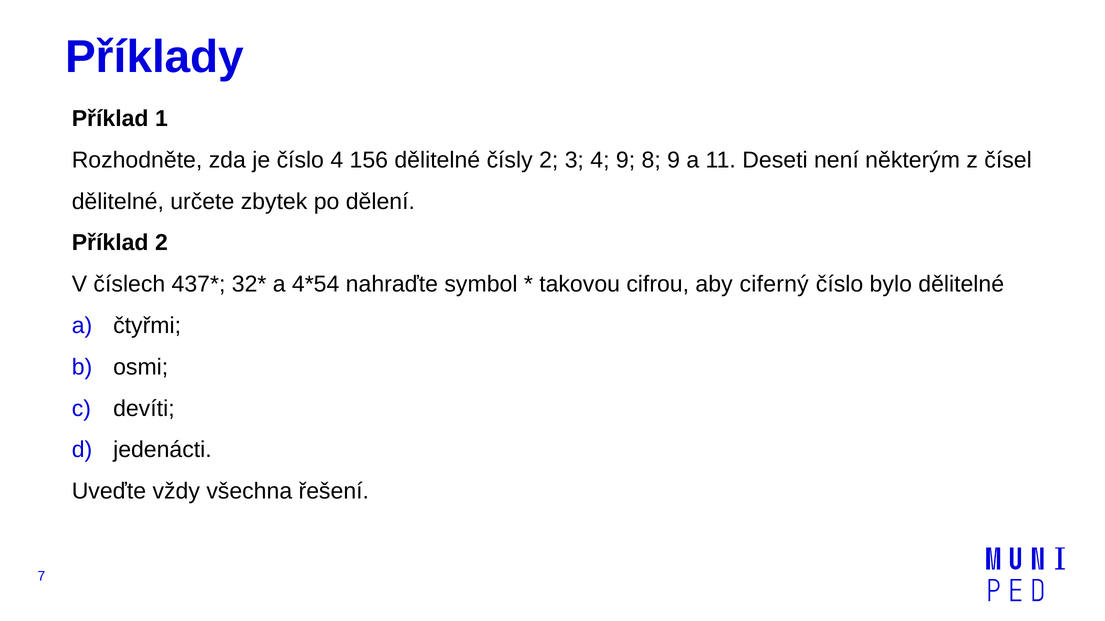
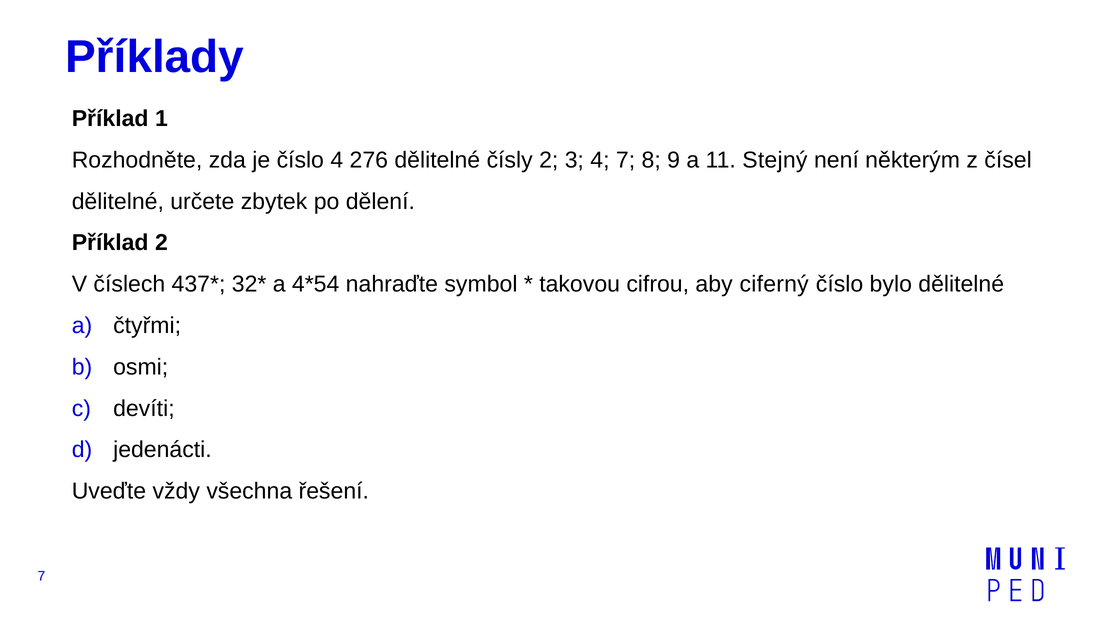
156: 156 -> 276 (369, 160)
4 9: 9 -> 7 (626, 160)
Deseti: Deseti -> Stejný (775, 160)
